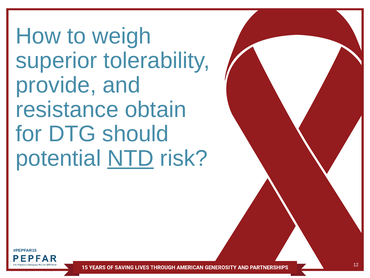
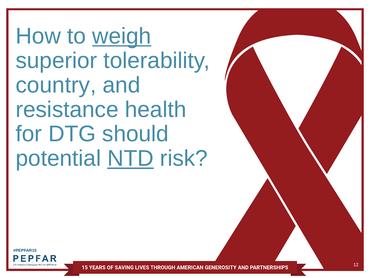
weigh underline: none -> present (122, 36)
provide: provide -> country (56, 85)
obtain: obtain -> health (156, 109)
